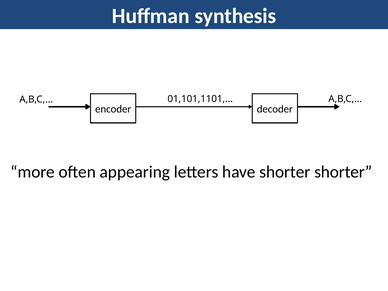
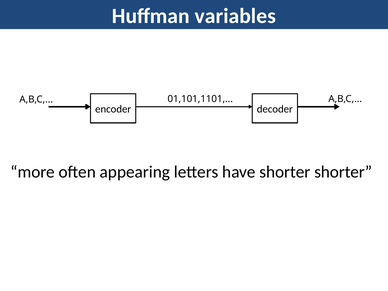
synthesis: synthesis -> variables (235, 16)
